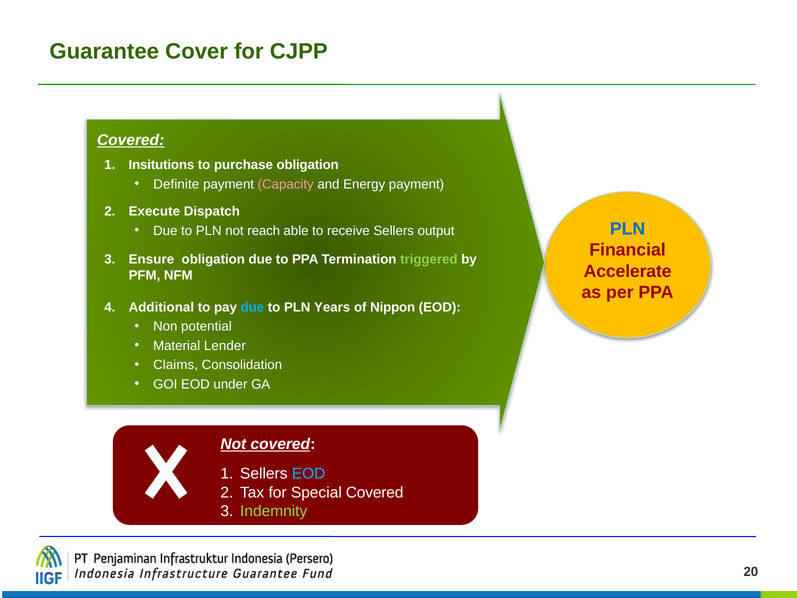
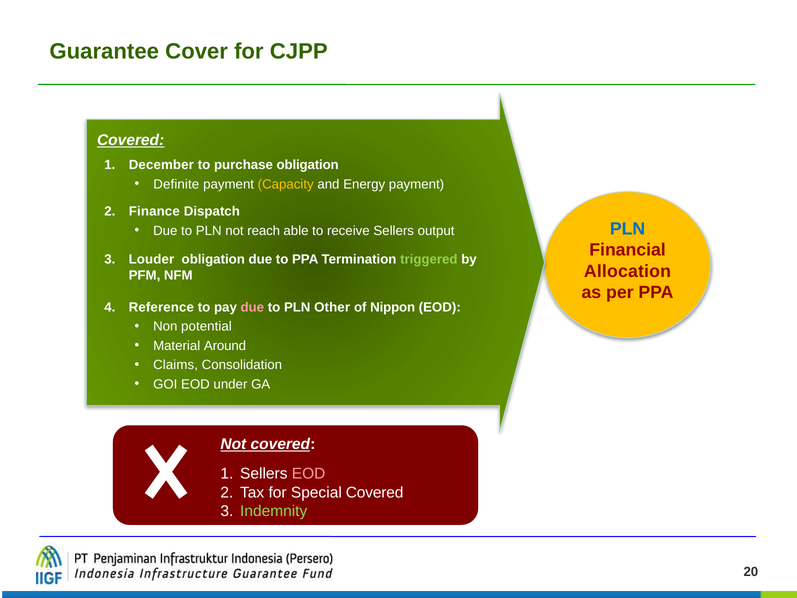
Insitutions: Insitutions -> December (161, 165)
Capacity colour: pink -> yellow (286, 184)
Execute: Execute -> Finance (154, 211)
Ensure: Ensure -> Louder (151, 259)
Accelerate: Accelerate -> Allocation (627, 271)
Additional: Additional -> Reference (161, 307)
due colour: light blue -> pink (252, 307)
Years: Years -> Other (332, 307)
Lender: Lender -> Around (225, 346)
EOD colour: light blue -> pink (309, 474)
